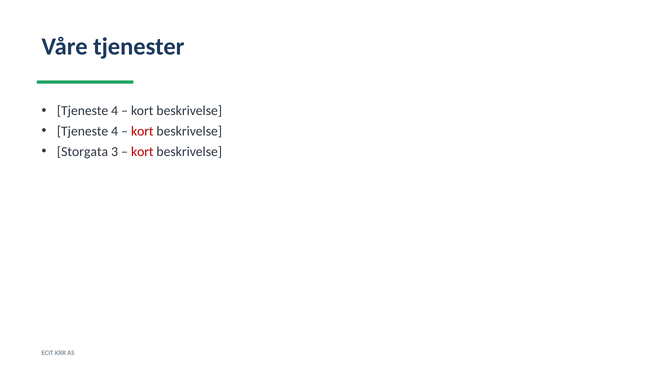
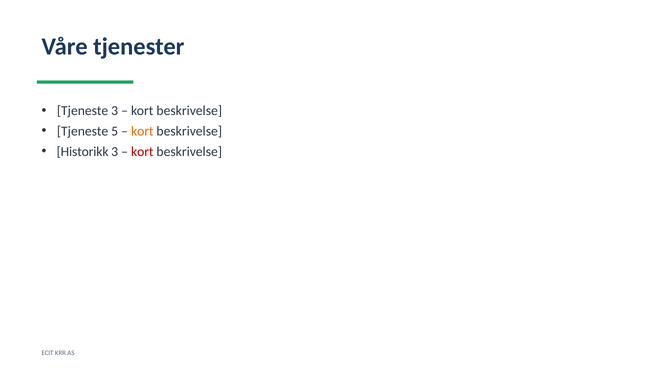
4: 4 -> 3 (115, 111)
4: 4 -> 5 (115, 131)
kort colour: red -> orange (142, 131)
Storgata: Storgata -> Historikk (83, 152)
